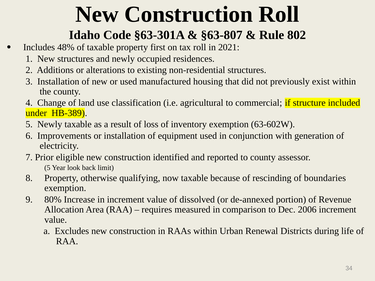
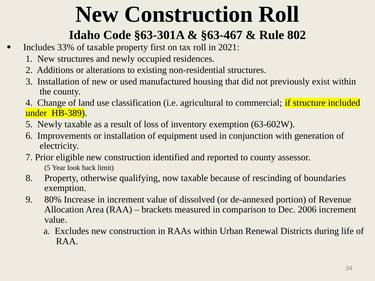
§63-807: §63-807 -> §63-467 (222, 35)
48%: 48% -> 33% (66, 47)
requires: requires -> brackets (157, 210)
